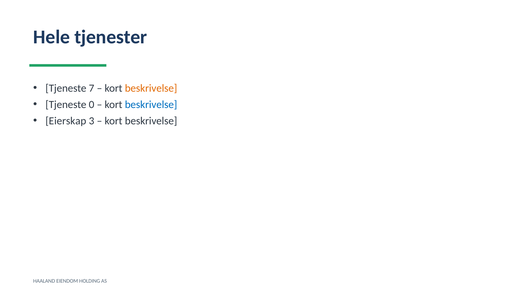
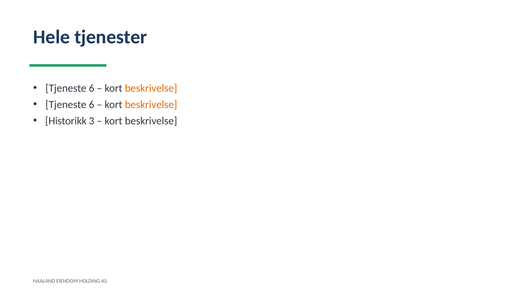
7: 7 -> 6 (92, 88)
0: 0 -> 6 (92, 105)
beskrivelse colour: blue -> orange (151, 105)
Eierskap: Eierskap -> Historikk (66, 121)
